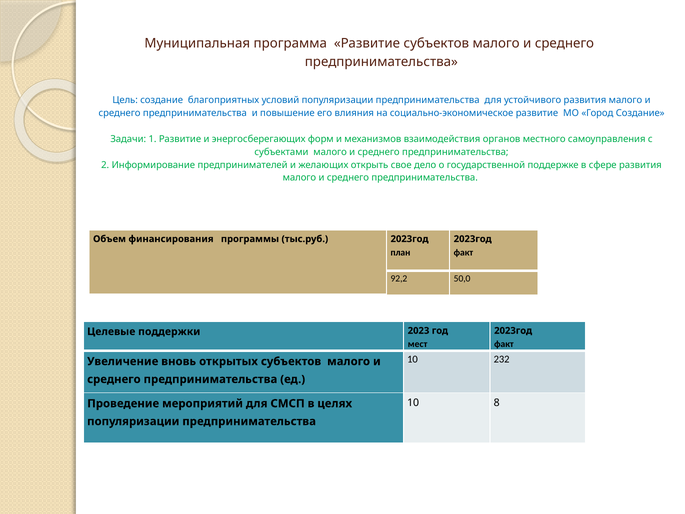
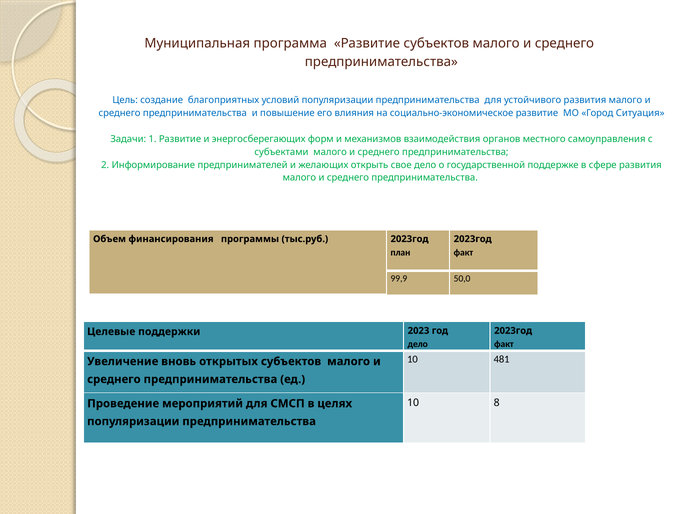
Город Создание: Создание -> Ситуация (640, 113)
92,2: 92,2 -> 99,9 (399, 278)
мест: мест -> дело (418, 344)
232: 232 -> 481 (502, 359)
